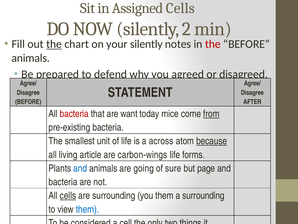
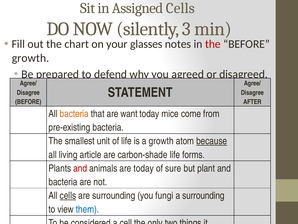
2: 2 -> 3 (186, 29)
the underline: present -> none (54, 44)
your silently: silently -> glasses (146, 44)
animals: animals -> growth (31, 58)
bacteria colour: red -> orange (74, 114)
from underline: present -> none (211, 114)
a across: across -> growth (161, 141)
carbon-wings: carbon-wings -> carbon-shade (143, 154)
and colour: blue -> red (80, 168)
are going: going -> today (144, 168)
page: page -> plant (206, 168)
you them: them -> fungi (164, 195)
